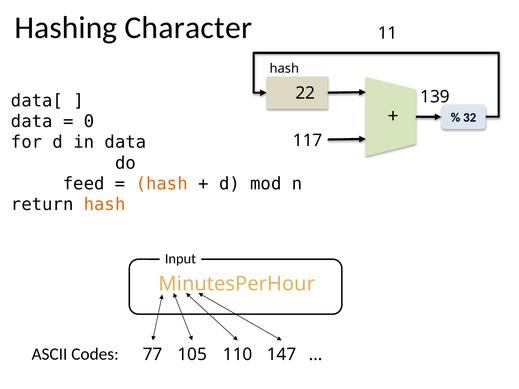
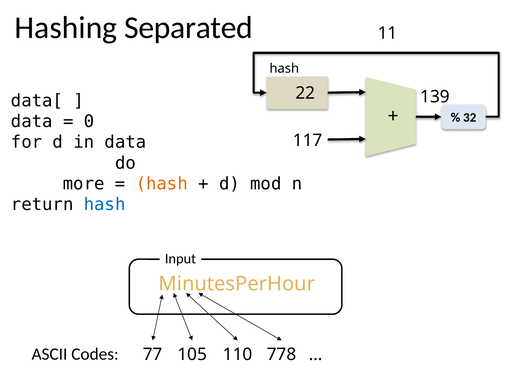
Character: Character -> Separated (189, 28)
feed: feed -> more (84, 184)
hash colour: orange -> blue (105, 205)
147: 147 -> 778 (282, 355)
